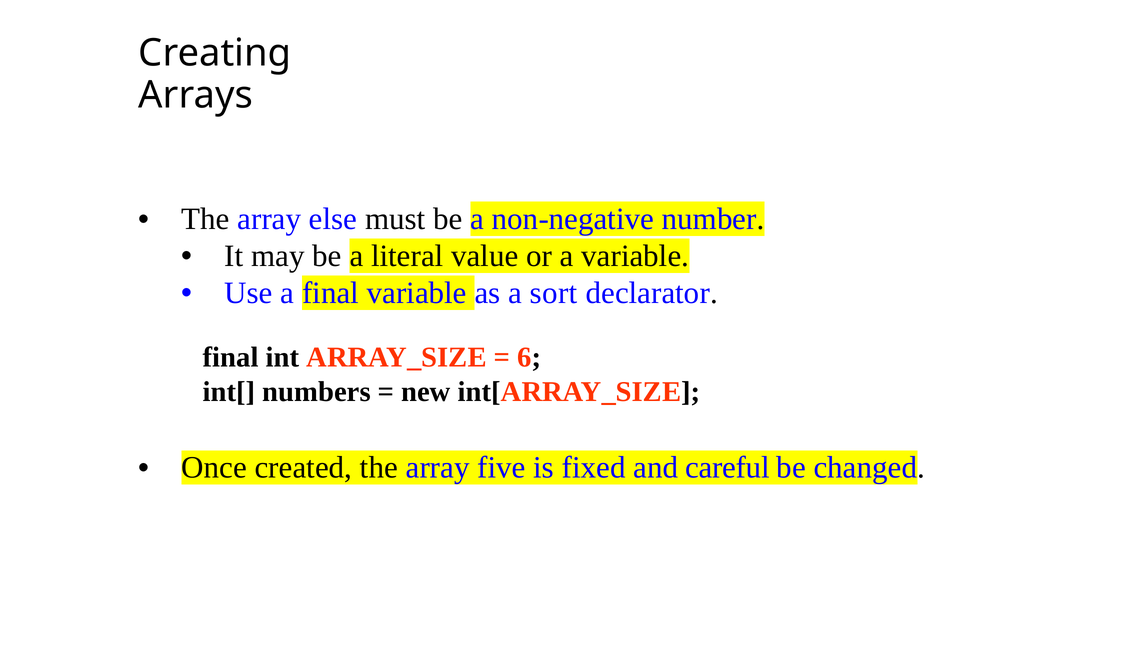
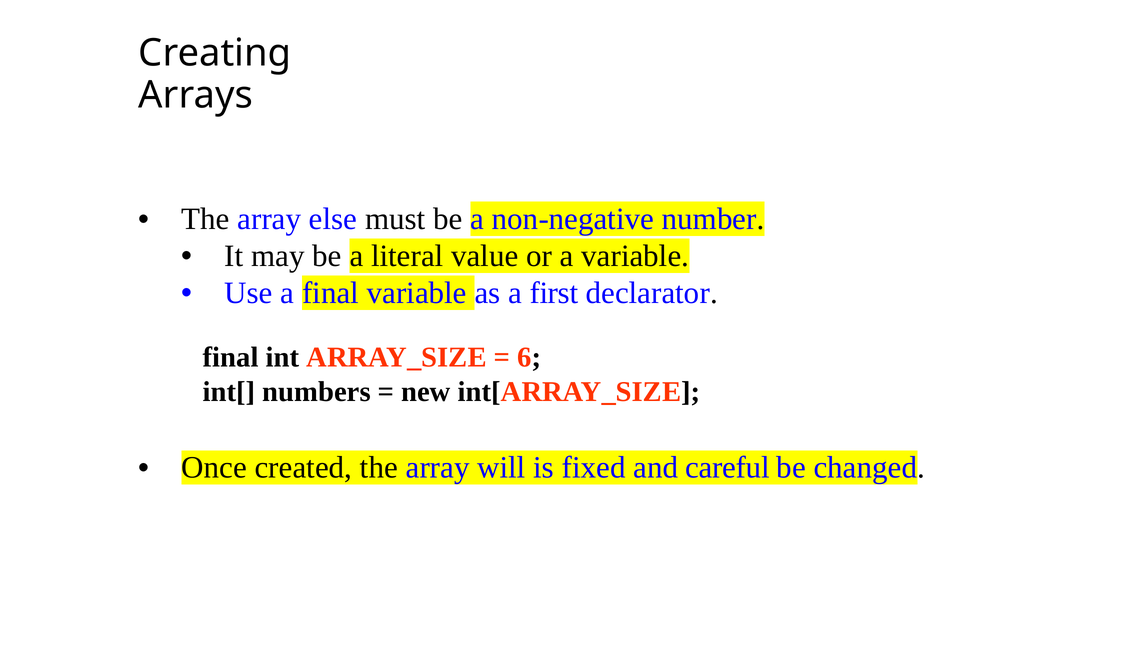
sort: sort -> first (554, 293)
five: five -> will (501, 467)
